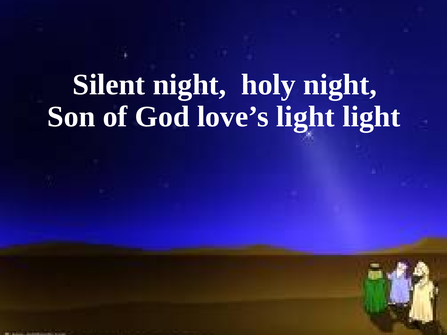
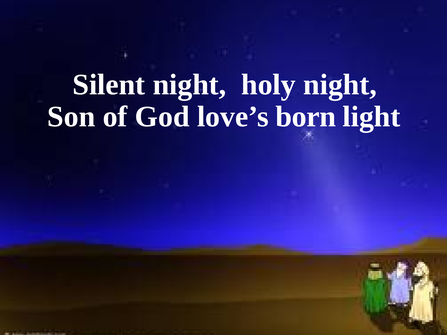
love’s light: light -> born (306, 117)
